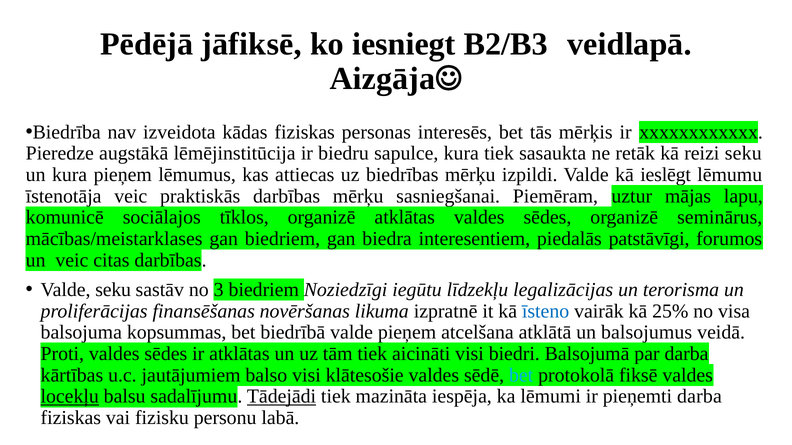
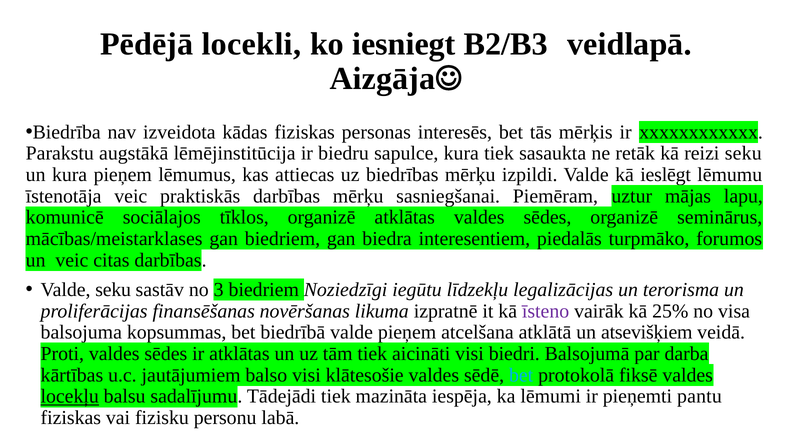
jāfiksē: jāfiksē -> locekli (251, 44)
Pieredze: Pieredze -> Parakstu (60, 154)
patstāvīgi: patstāvīgi -> turpmāko (649, 239)
īsteno colour: blue -> purple (546, 311)
balsojumus: balsojumus -> atsevišķiem (647, 333)
Tādejādi underline: present -> none (281, 397)
pieņemti darba: darba -> pantu (699, 397)
